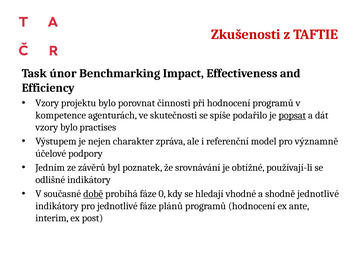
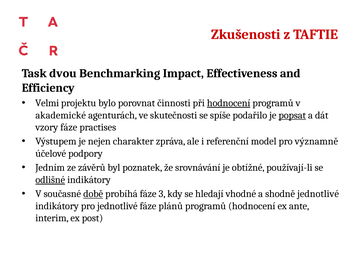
únor: únor -> dvou (63, 73)
Vzory: Vzory -> Velmi (47, 103)
hodnocení underline: none -> present (229, 103)
kompetence: kompetence -> akademické (61, 115)
vzory bylo: bylo -> fáze (69, 127)
odlišné underline: none -> present (50, 180)
0: 0 -> 3 (162, 194)
